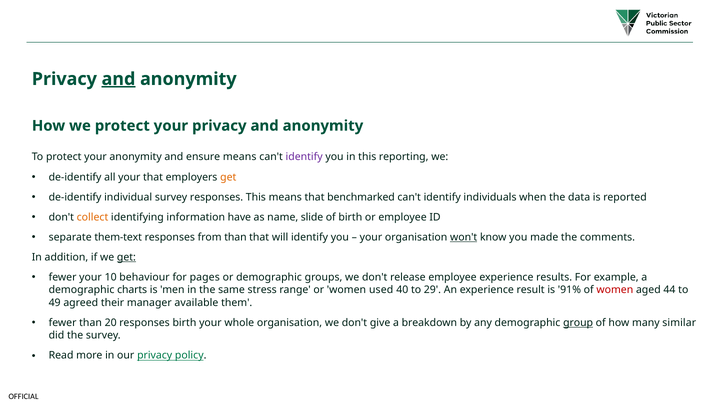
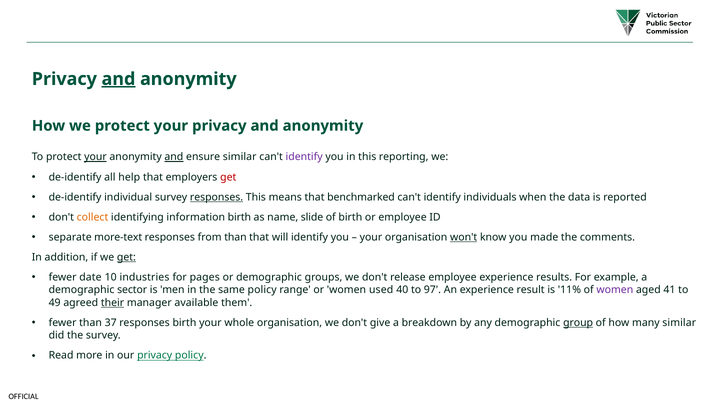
your underline: none -> present (95, 157)
and underline: none -> present (174, 157)
ensure means: means -> similar (240, 157)
all your: your -> help (129, 177)
get colour: orange -> red (228, 177)
responses underline: none -> present (217, 197)
information have: have -> birth (239, 217)
them-text: them-text -> more-text (118, 238)
fewer your: your -> date (90, 278)
behaviour: behaviour -> industries (144, 278)
charts: charts -> sector (132, 290)
same stress: stress -> policy (262, 290)
29: 29 -> 97 (432, 290)
91%: 91% -> 11% (569, 290)
women colour: red -> purple (615, 290)
44: 44 -> 41 (669, 290)
their underline: none -> present (113, 303)
20: 20 -> 37 (111, 323)
